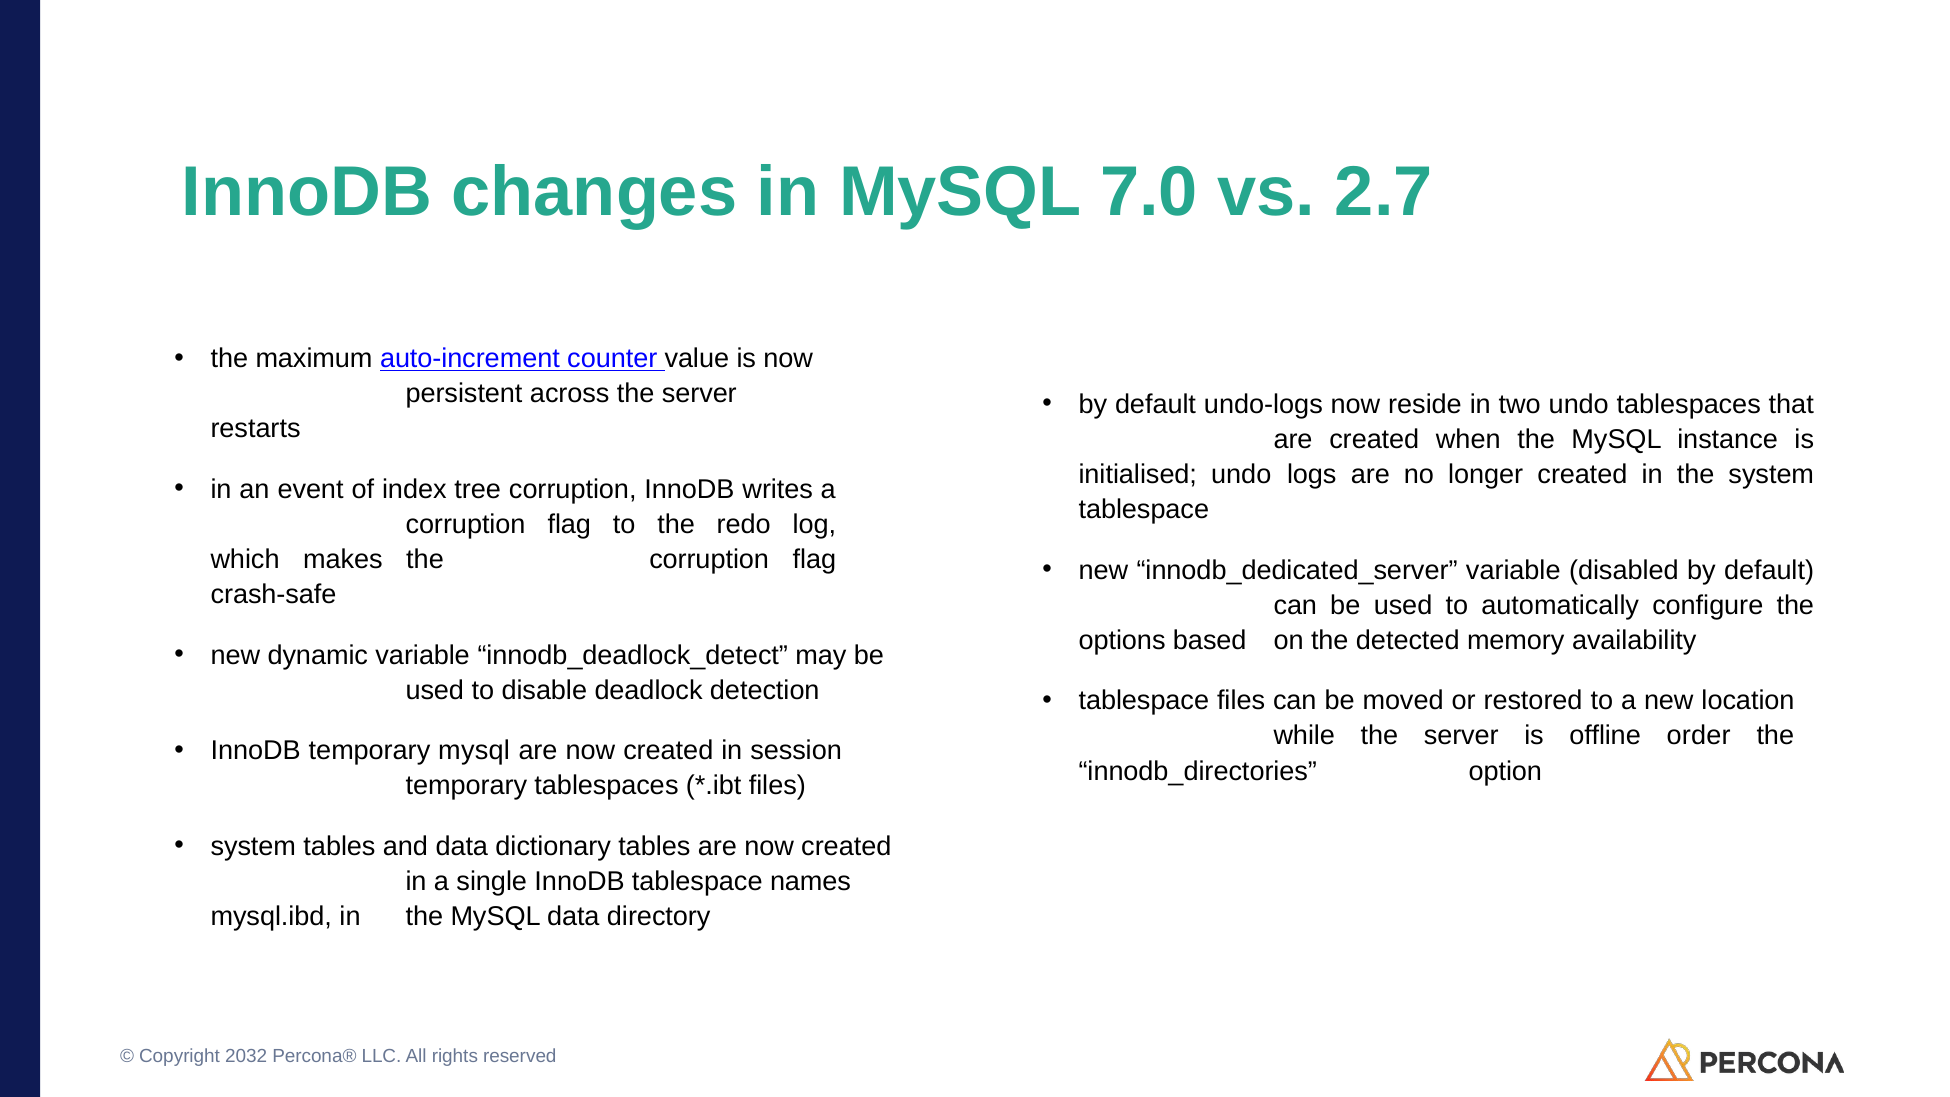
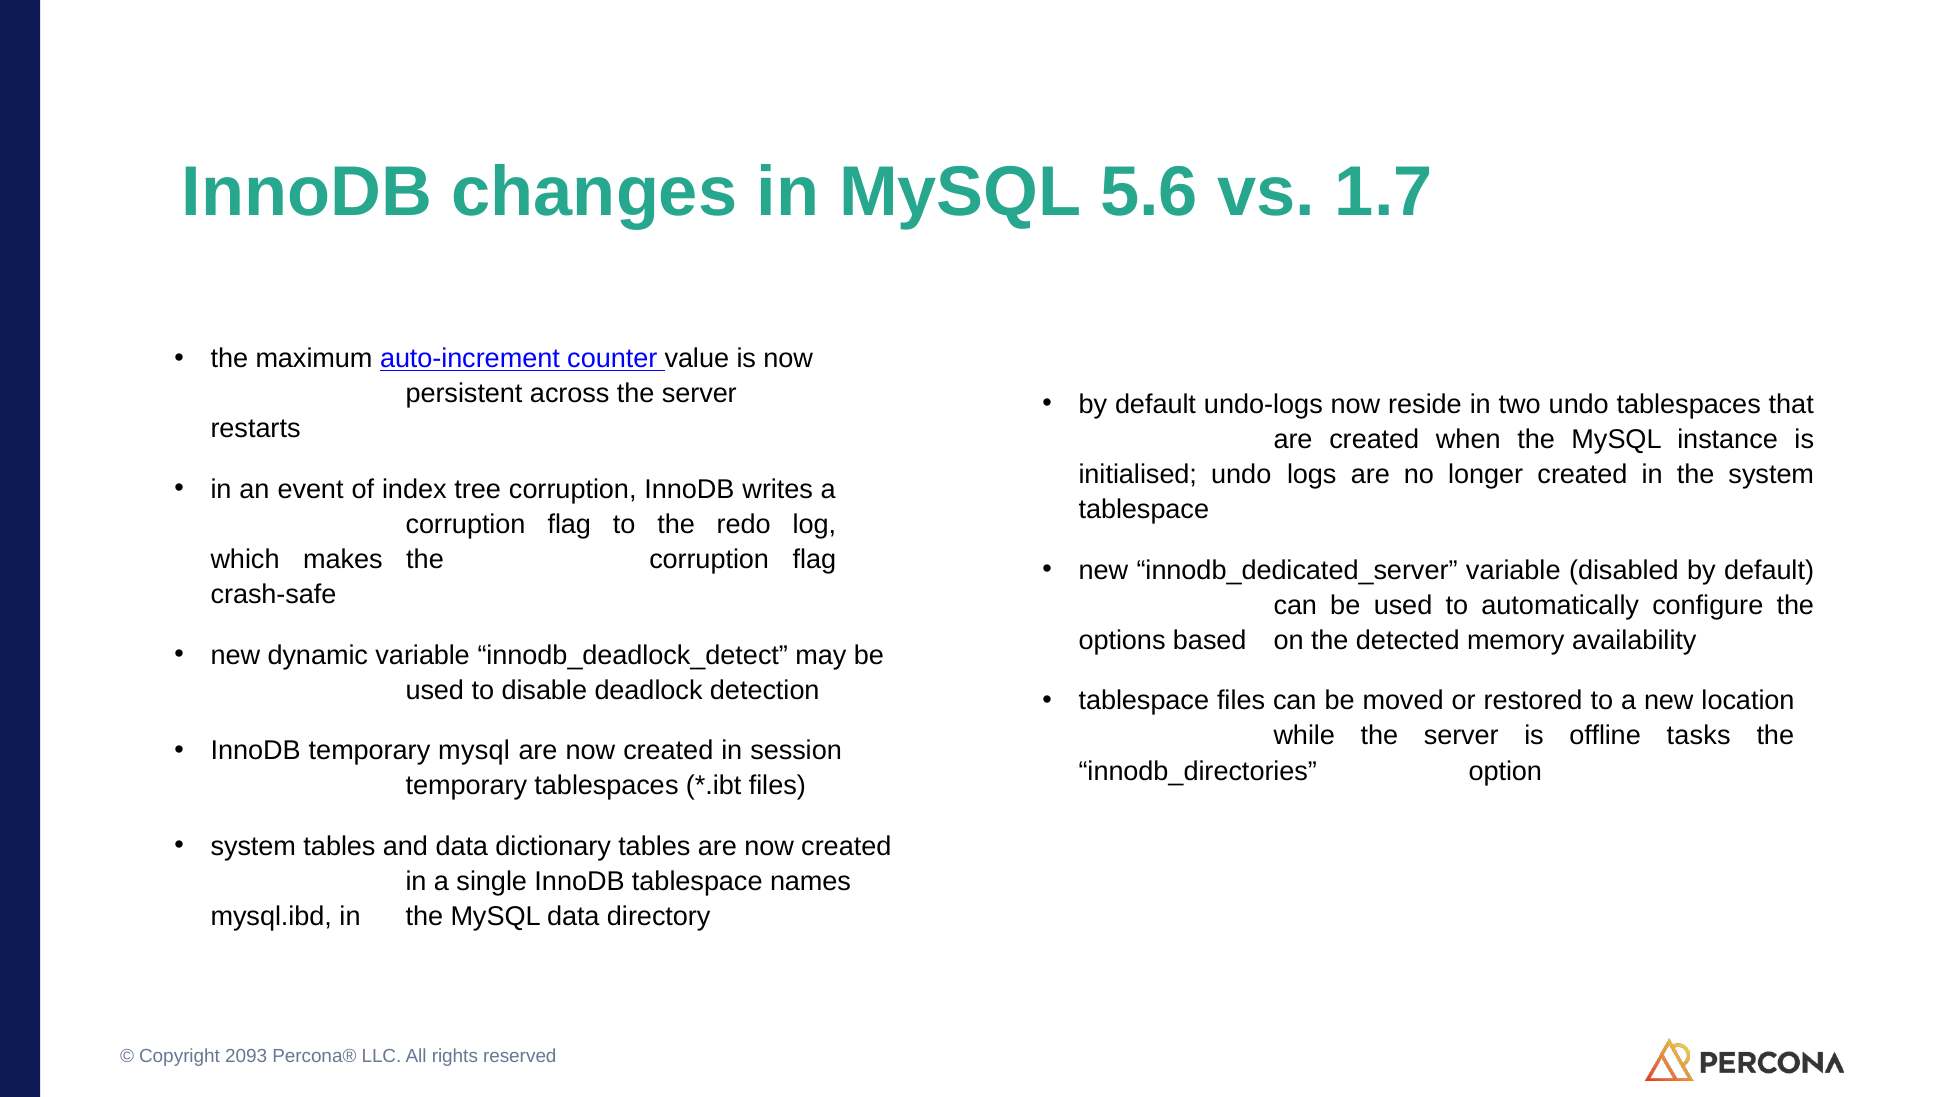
7.0: 7.0 -> 5.6 (1149, 192)
2.7: 2.7 -> 1.7 (1384, 192)
order: order -> tasks (1699, 736)
2032: 2032 -> 2093 (246, 1056)
